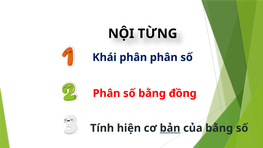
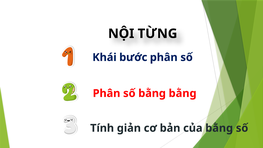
Khái phân: phân -> bước (133, 57)
bằng đồng: đồng -> bằng (183, 93)
hiện: hiện -> giản (129, 128)
bản underline: present -> none (170, 128)
